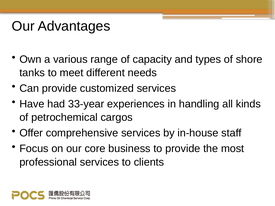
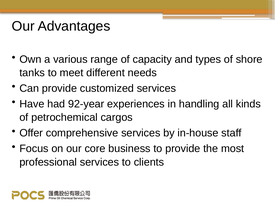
33-year: 33-year -> 92-year (86, 104)
